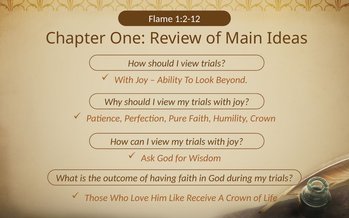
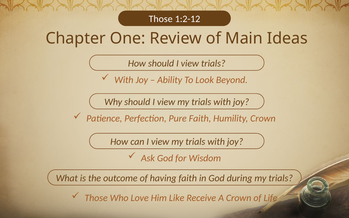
Flame: Flame -> Those (161, 19)
